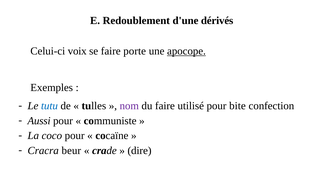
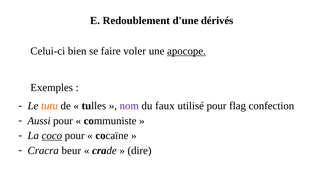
voix: voix -> bien (77, 51)
porte: porte -> voler (135, 51)
tutu colour: blue -> orange (49, 106)
du faire: faire -> faux (165, 106)
bite: bite -> flag (238, 106)
coco underline: none -> present (52, 136)
